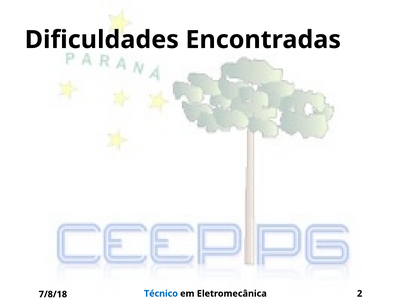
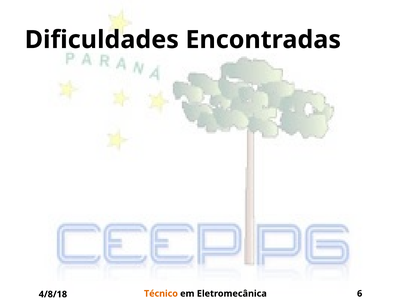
Técnico colour: blue -> orange (161, 294)
2: 2 -> 6 (360, 294)
7/8/18: 7/8/18 -> 4/8/18 (53, 295)
